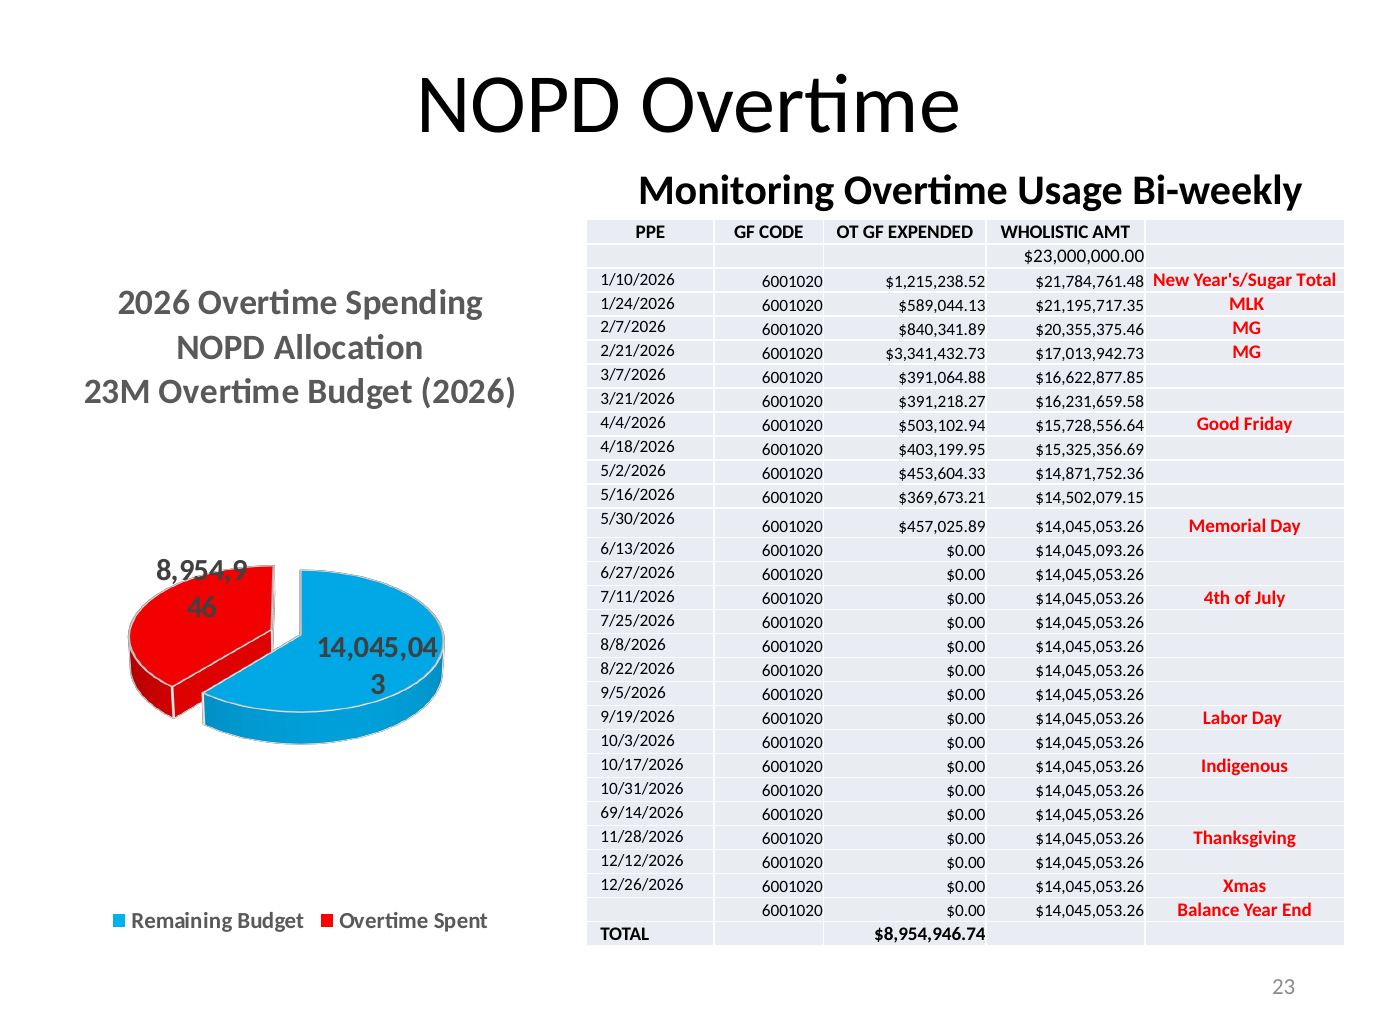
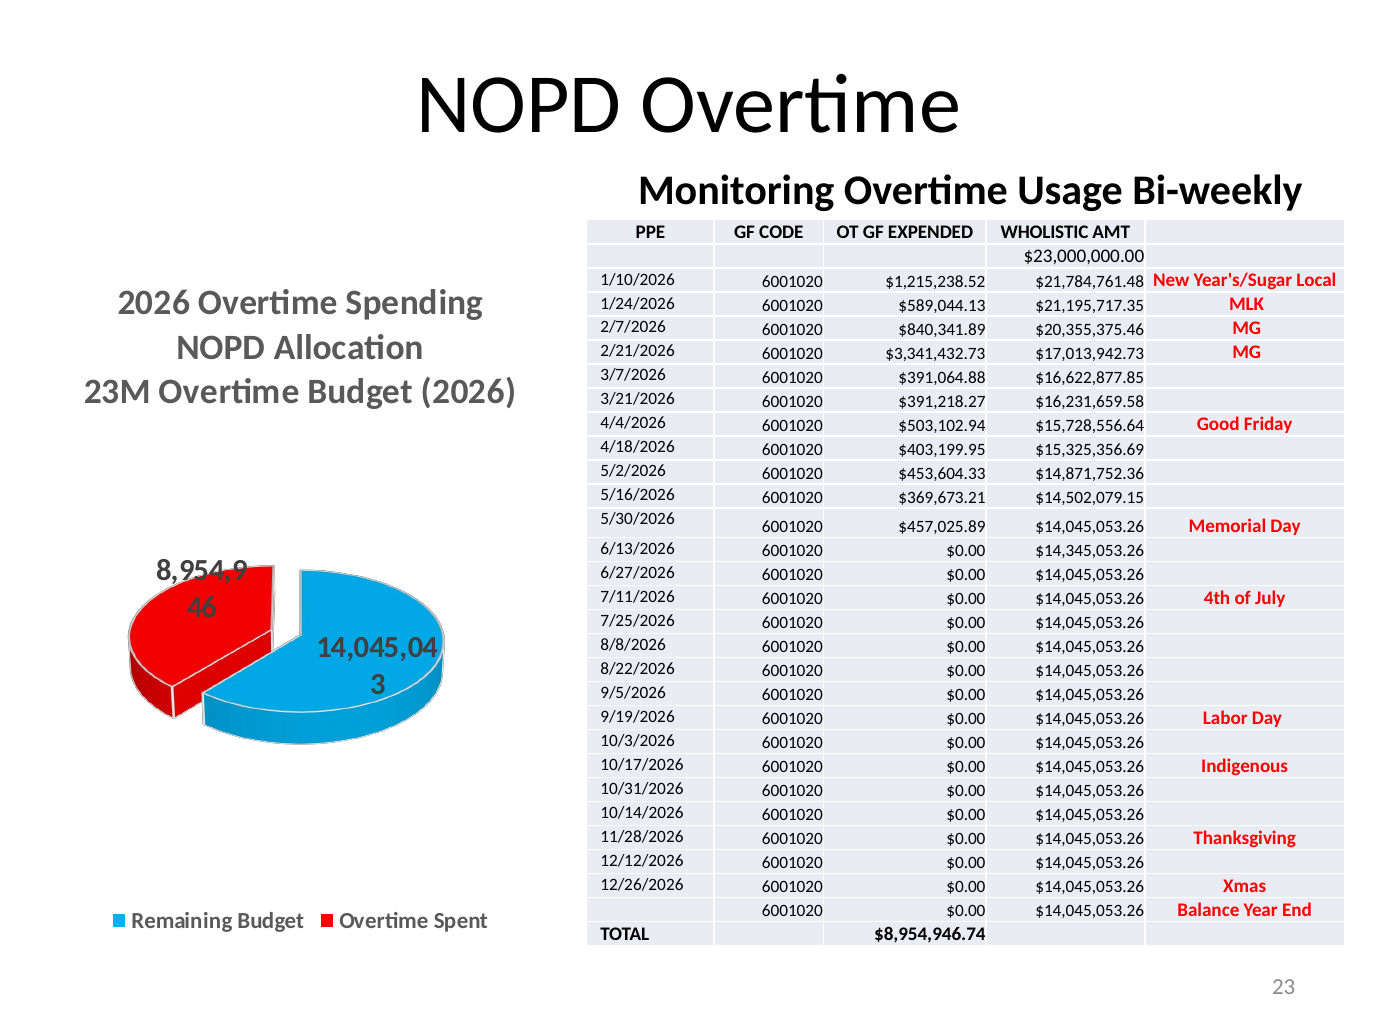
Year's/Sugar Total: Total -> Local (1316, 280)
$14,045,093.26: $14,045,093.26 -> $14,345,053.26 (1090, 551)
69/14/2026: 69/14/2026 -> 10/14/2026 (642, 812)
